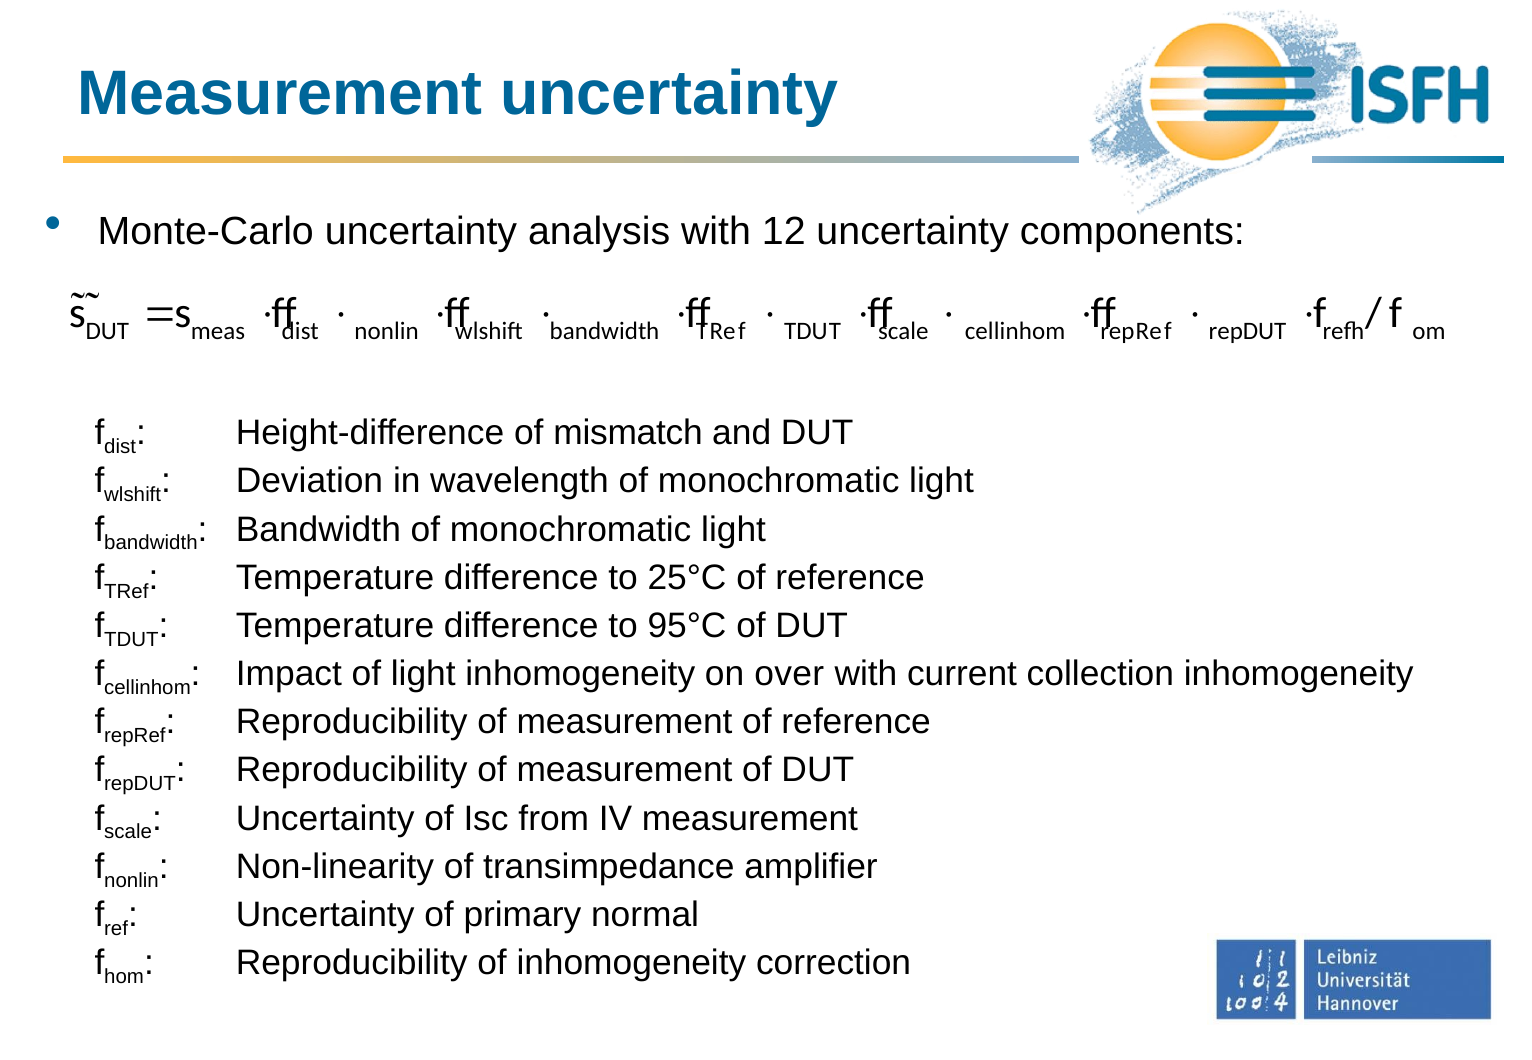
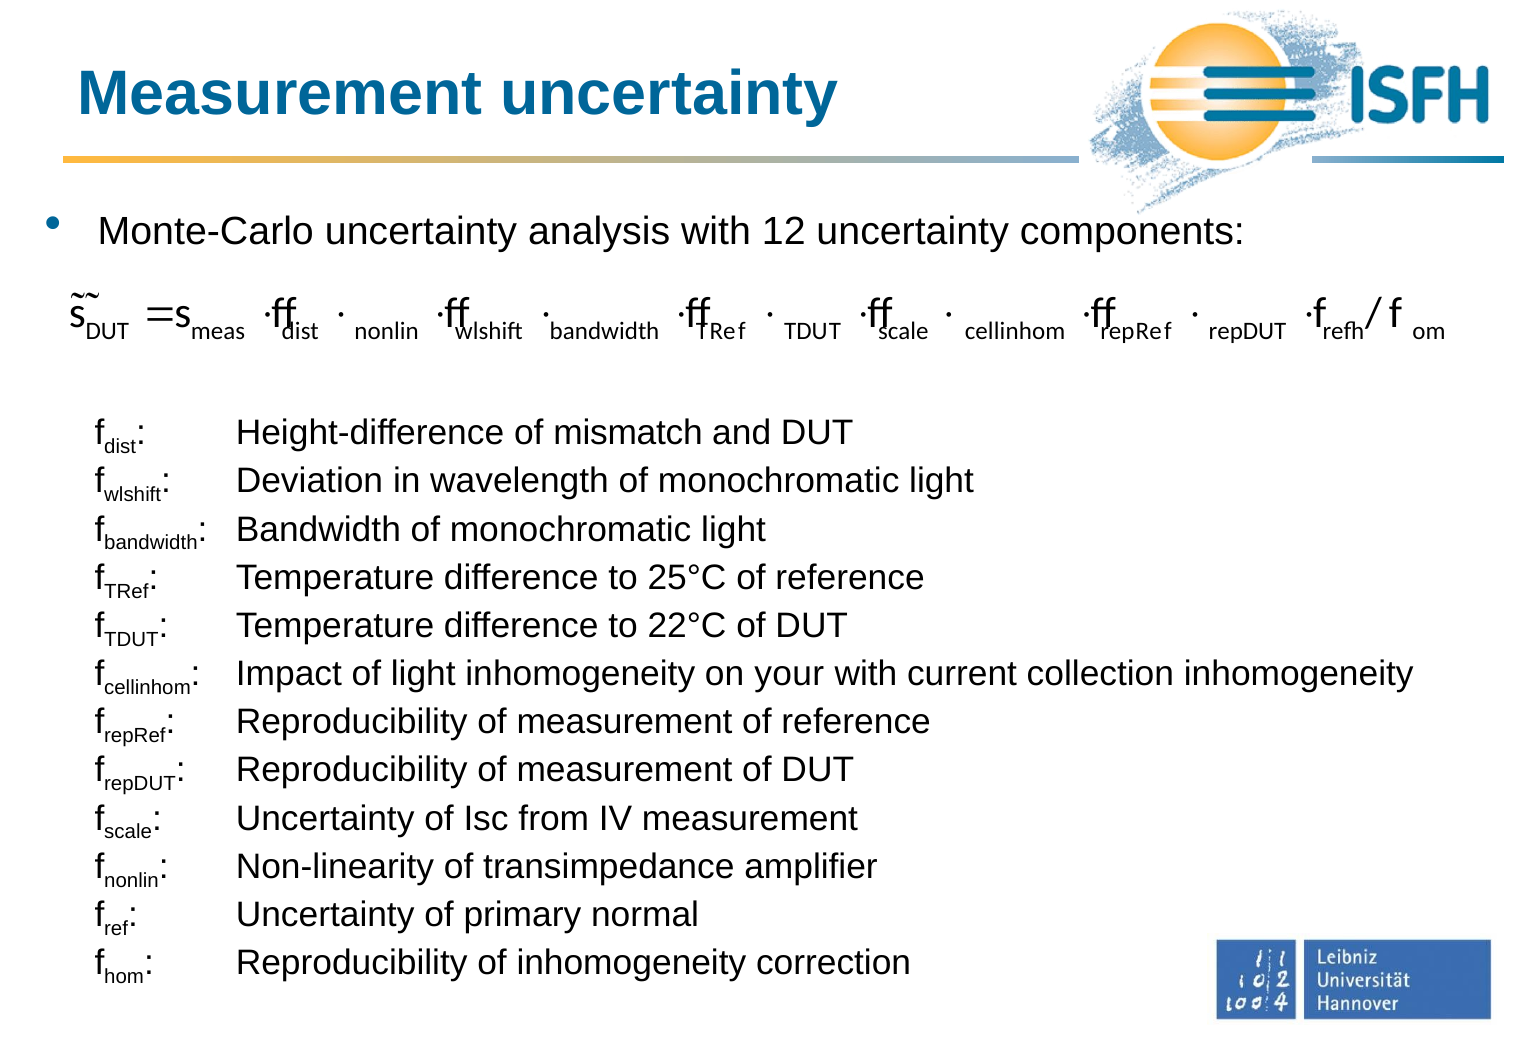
95°C: 95°C -> 22°C (687, 626)
over: over -> your (789, 674)
